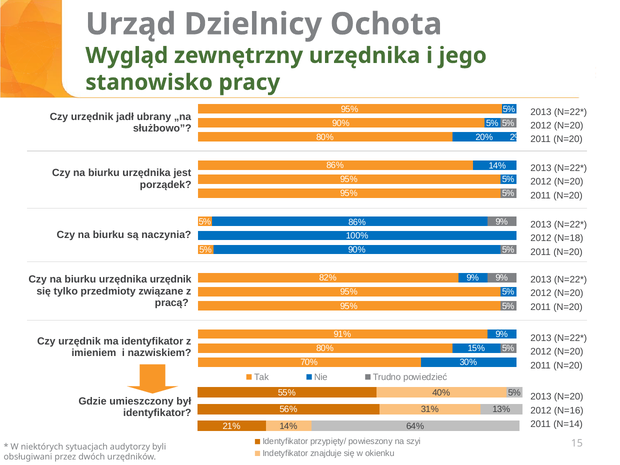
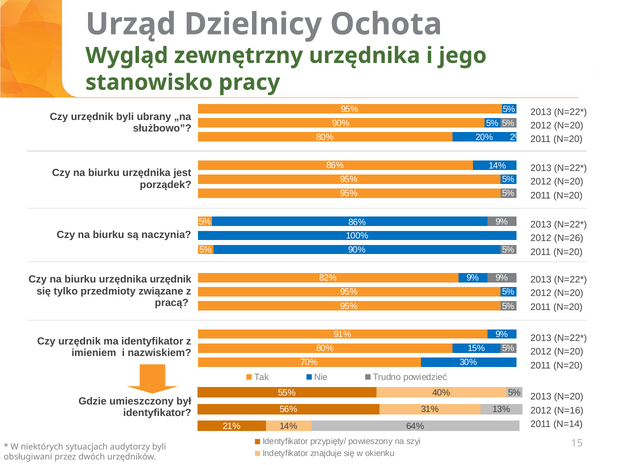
urzędnik jadł: jadł -> byli (125, 117)
N=18: N=18 -> N=26 (569, 238)
